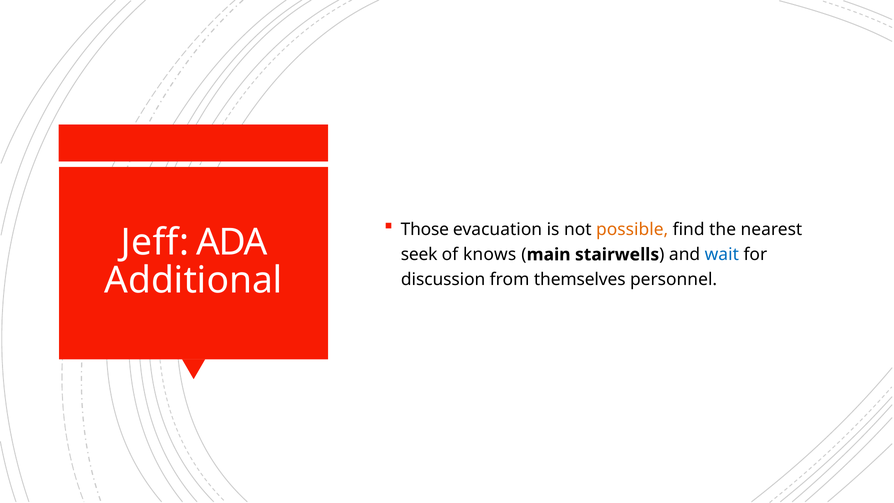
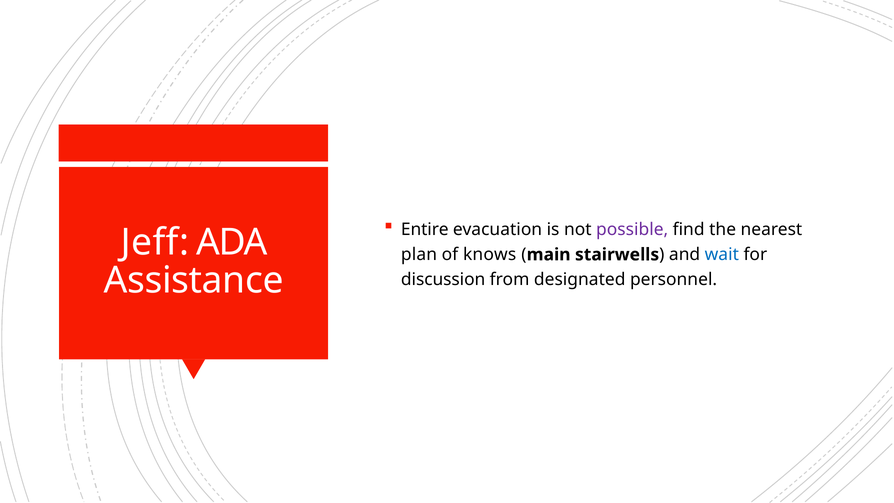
Those: Those -> Entire (425, 230)
possible colour: orange -> purple (632, 230)
seek: seek -> plan (419, 255)
Additional: Additional -> Assistance (194, 280)
themselves: themselves -> designated (580, 280)
